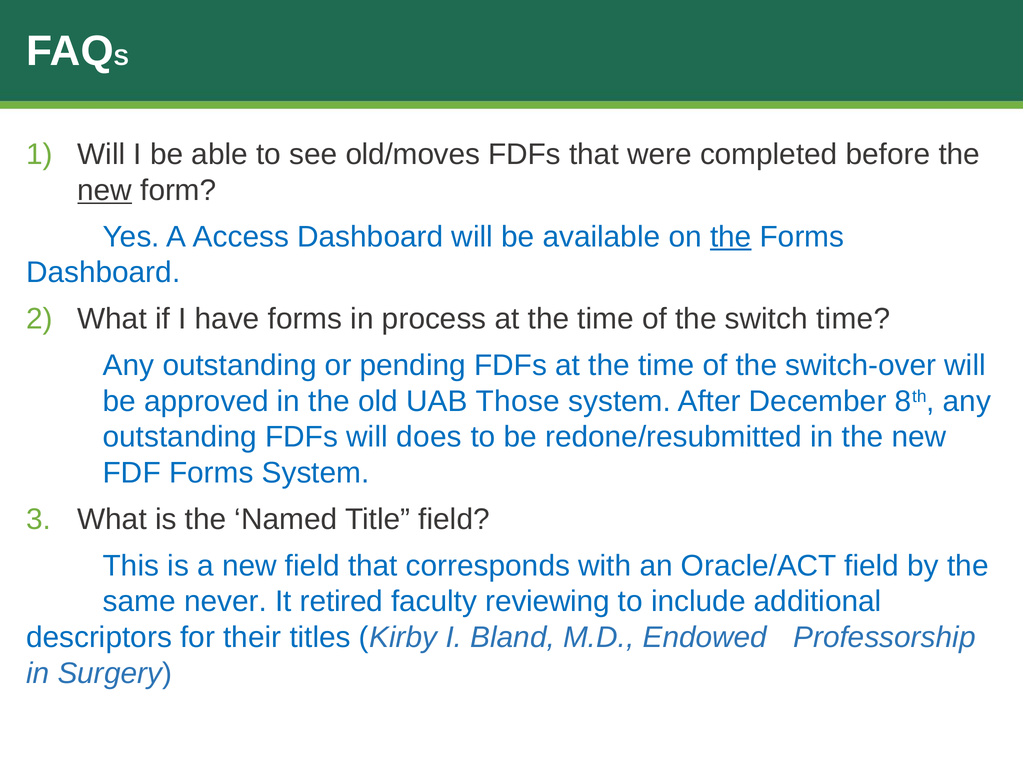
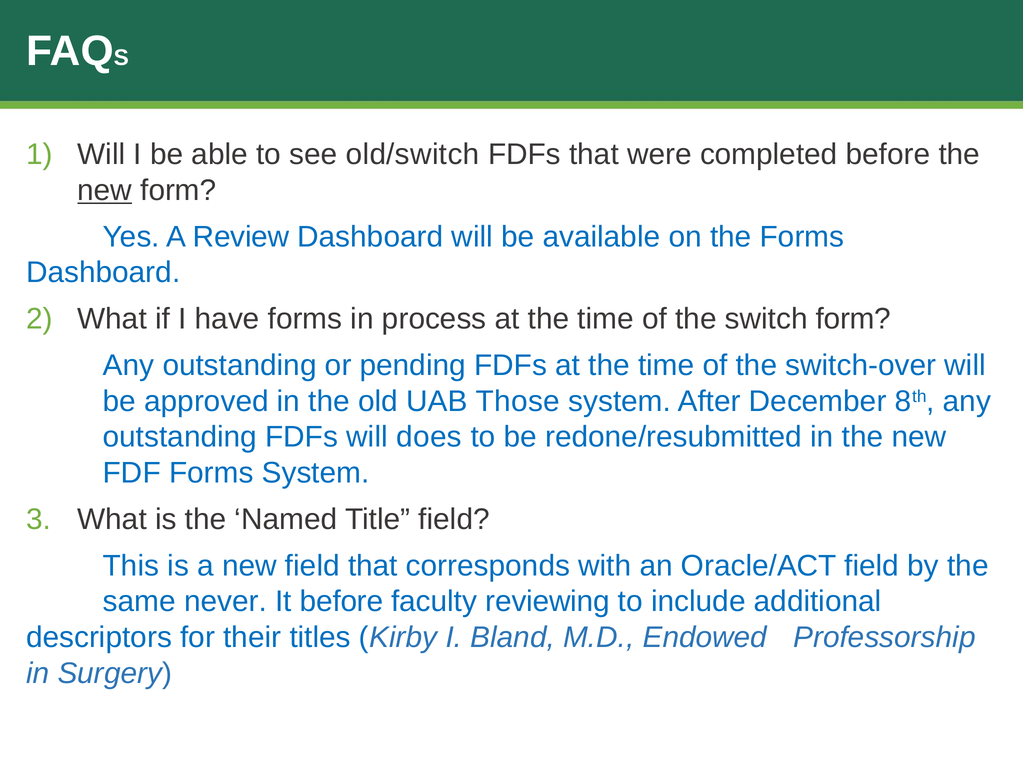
old/moves: old/moves -> old/switch (413, 155)
Access: Access -> Review (241, 237)
the underline: present -> none (731, 237)
switch time: time -> form (853, 319)
It retired: retired -> before (342, 602)
